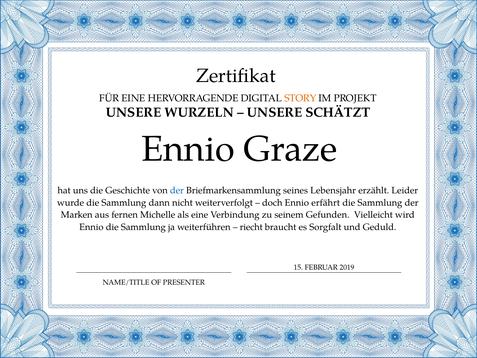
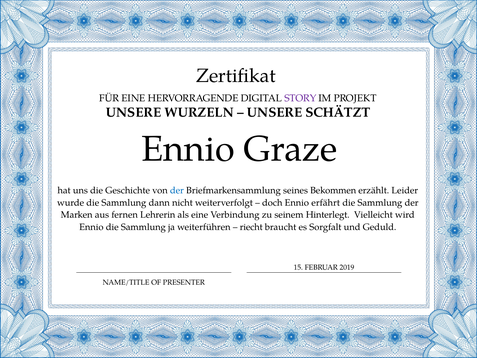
STORY colour: orange -> purple (300, 98)
Lebensjahr: Lebensjahr -> Bekommen (333, 190)
Michelle: Michelle -> Lehrerin (158, 215)
Gefunden: Gefunden -> Hinterlegt (328, 215)
